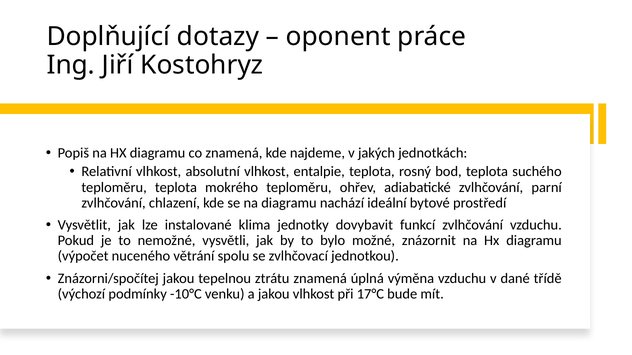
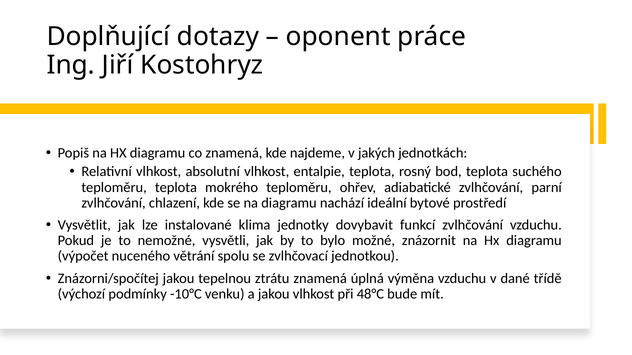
17°C: 17°C -> 48°C (370, 294)
